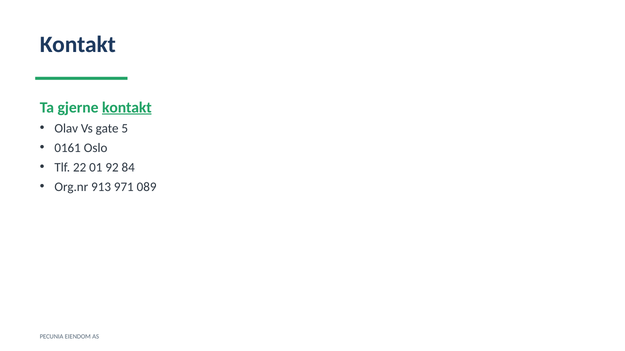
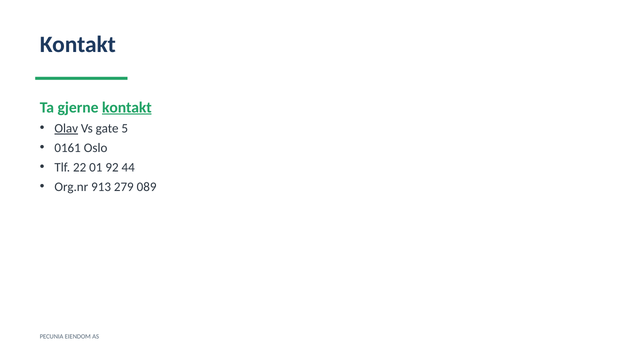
Olav underline: none -> present (66, 129)
84: 84 -> 44 (128, 168)
971: 971 -> 279 (124, 187)
